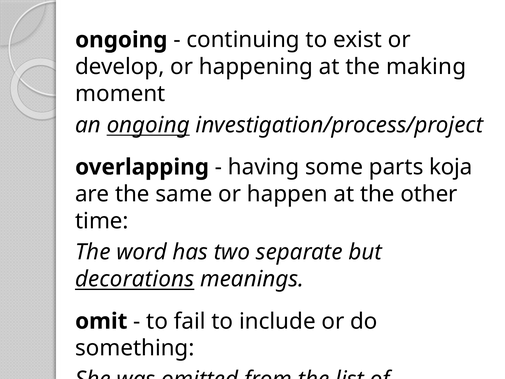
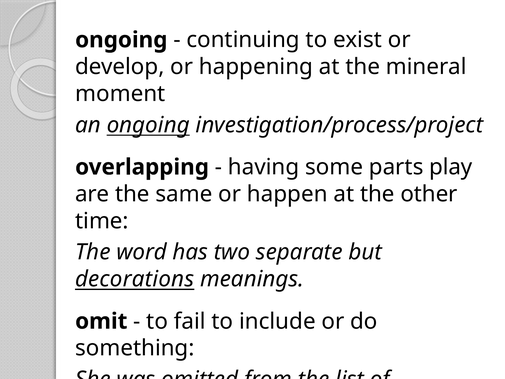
making: making -> mineral (426, 67)
koja: koja -> play (451, 167)
